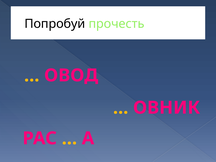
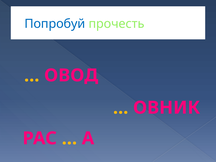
Попробуй colour: black -> blue (55, 24)
